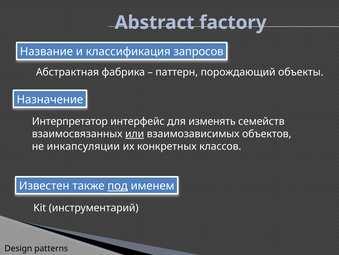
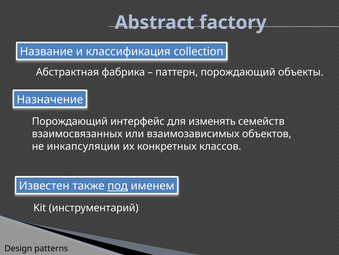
запросов: запросов -> collection (198, 52)
Интерпретатор: Интерпретатор -> Порождающий (70, 121)
или underline: present -> none (135, 134)
